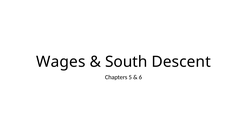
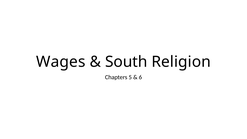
Descent: Descent -> Religion (181, 62)
